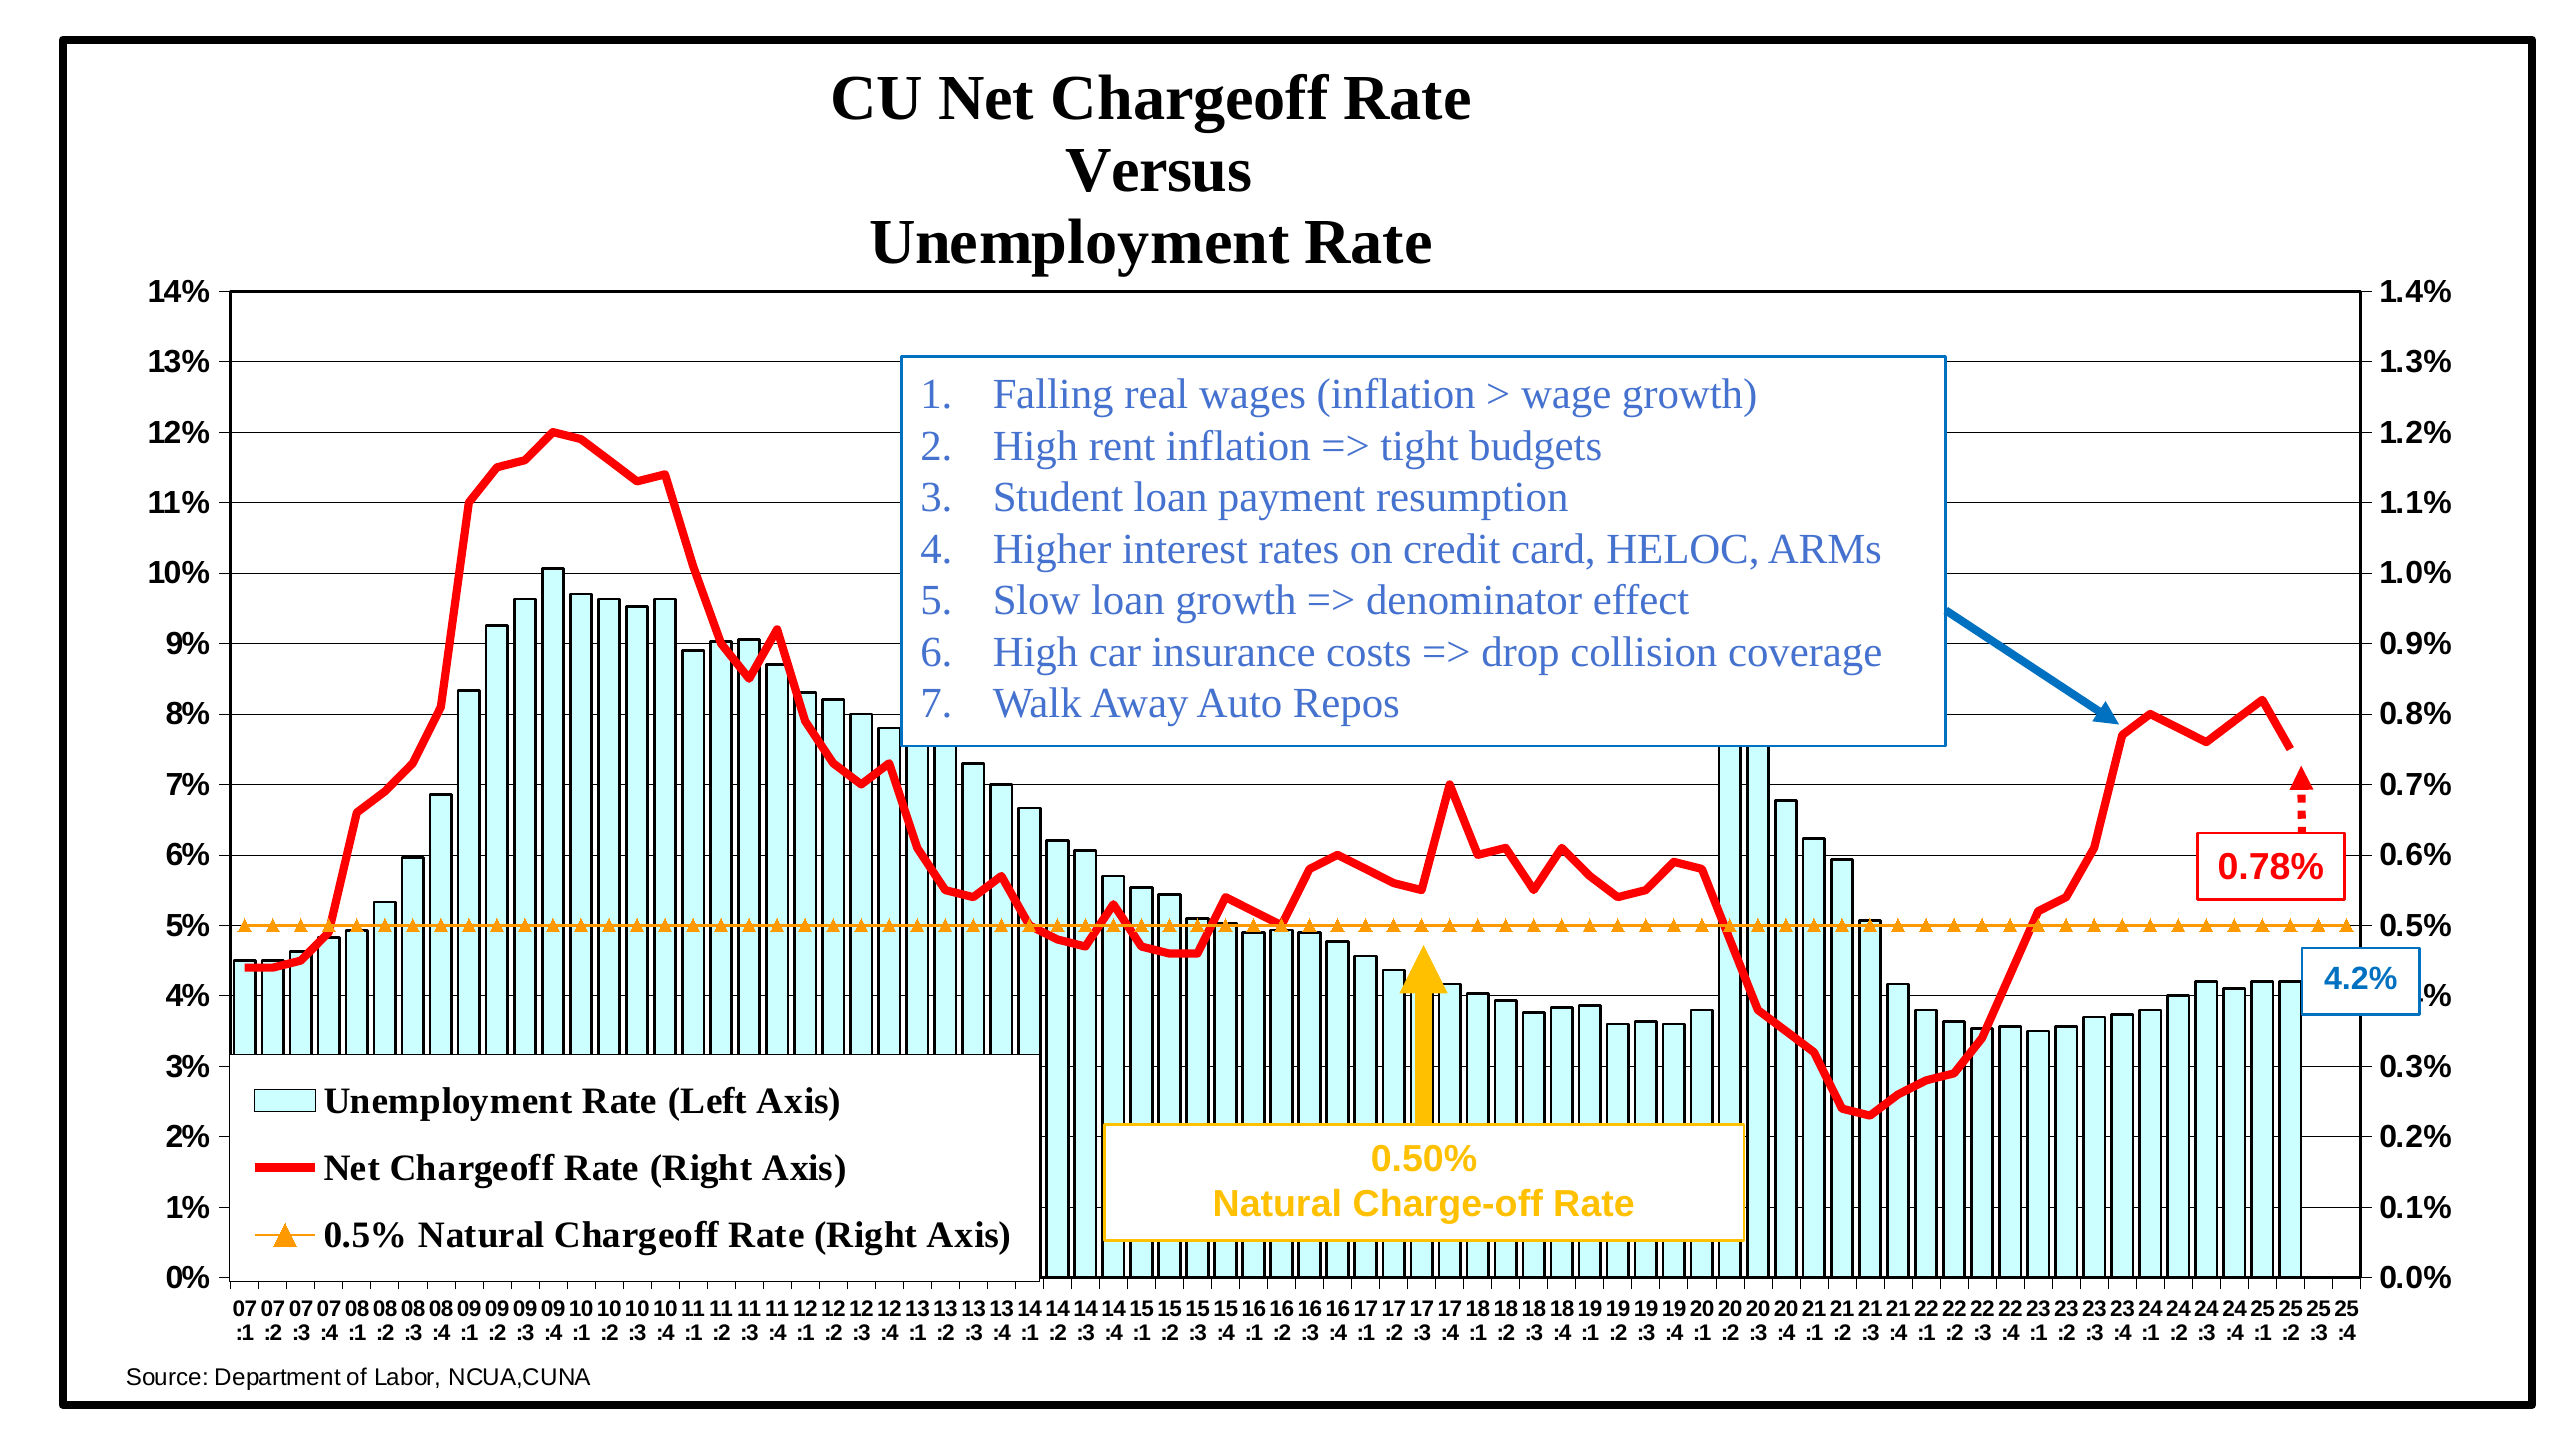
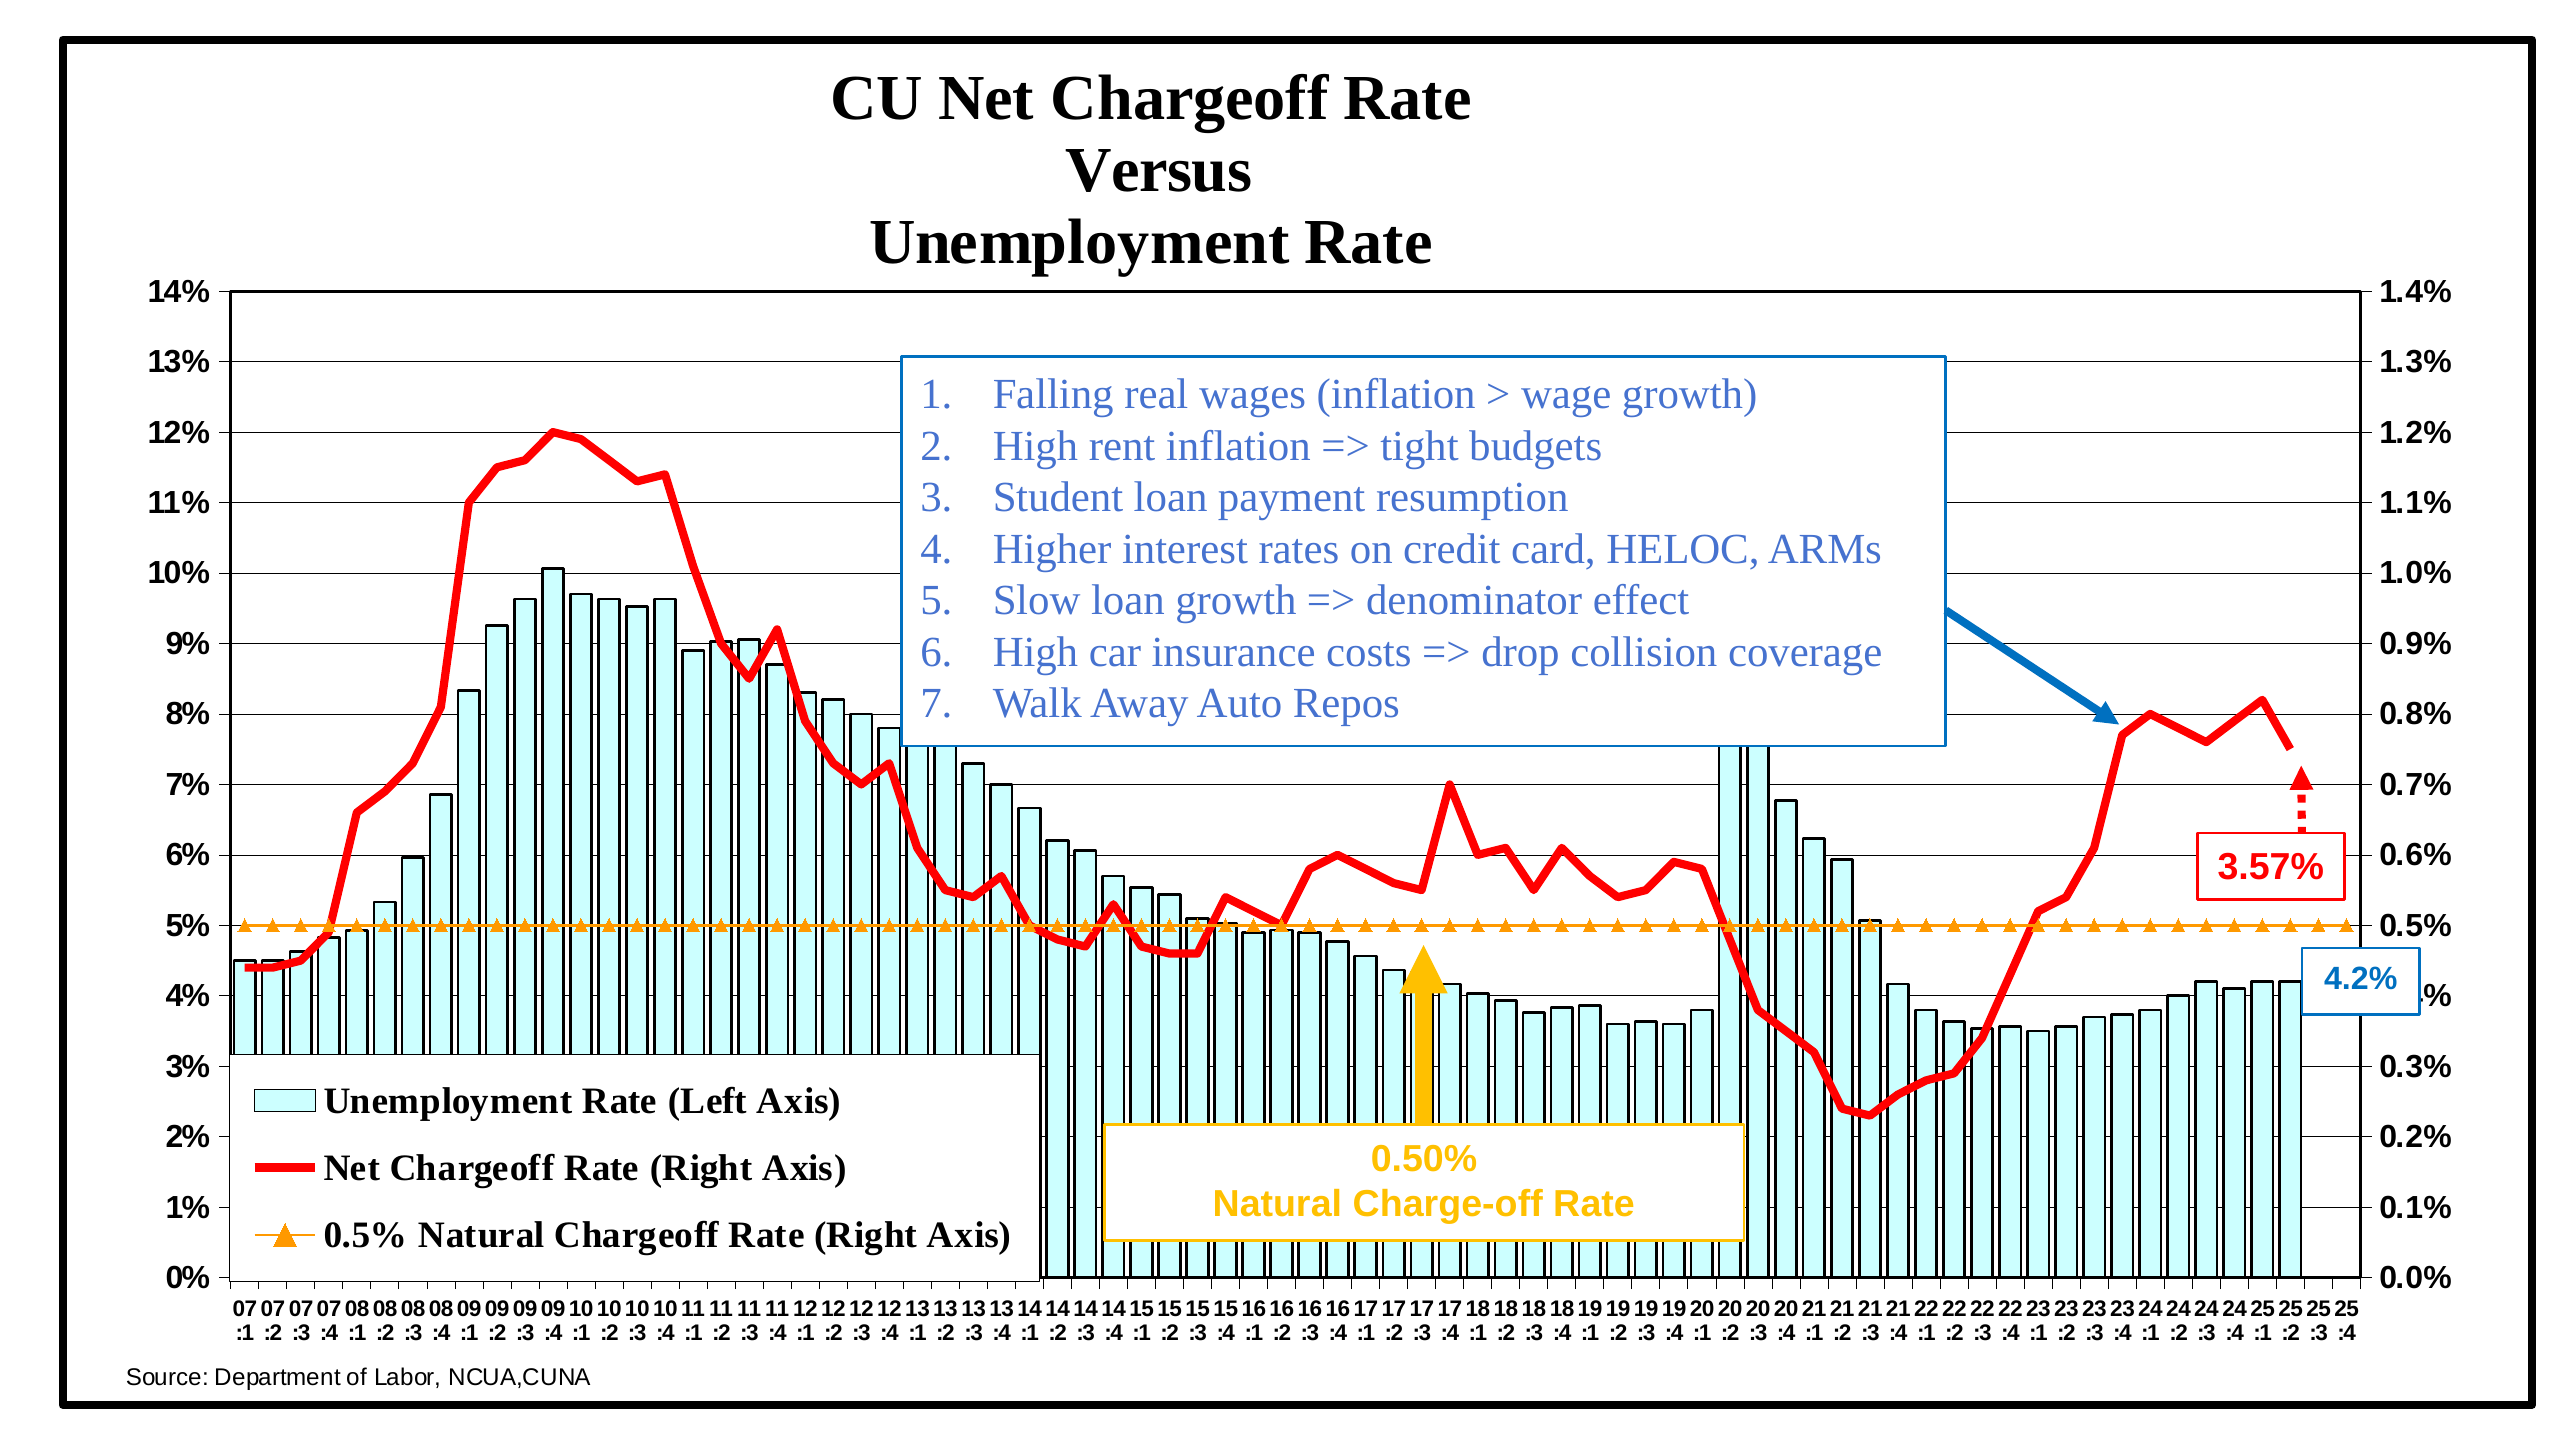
0.78%: 0.78% -> 3.57% (2271, 868)
